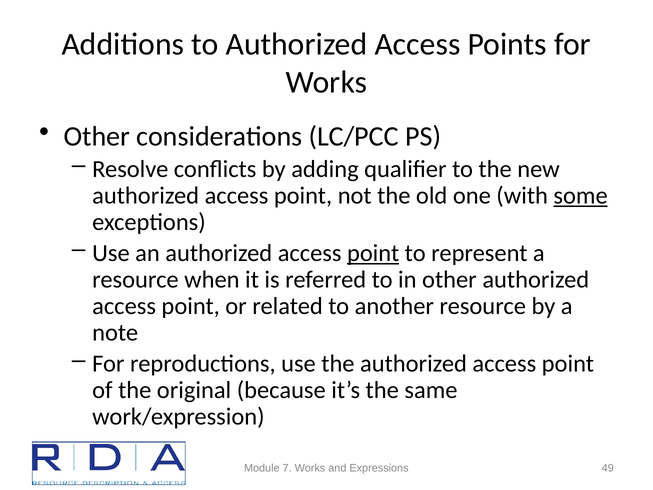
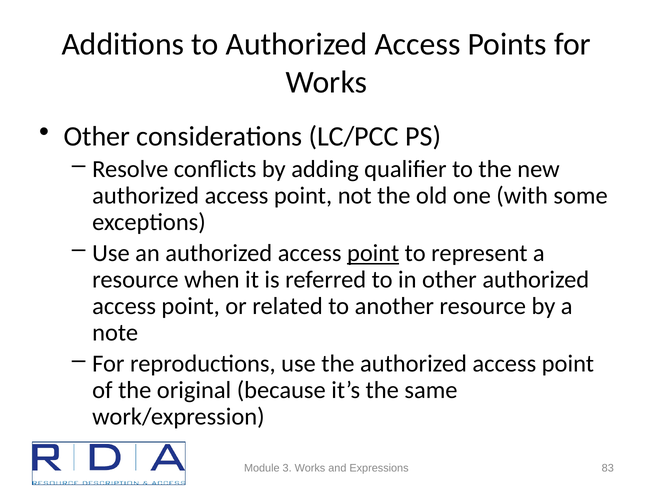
some underline: present -> none (581, 195)
7: 7 -> 3 (287, 468)
49: 49 -> 83 (608, 468)
